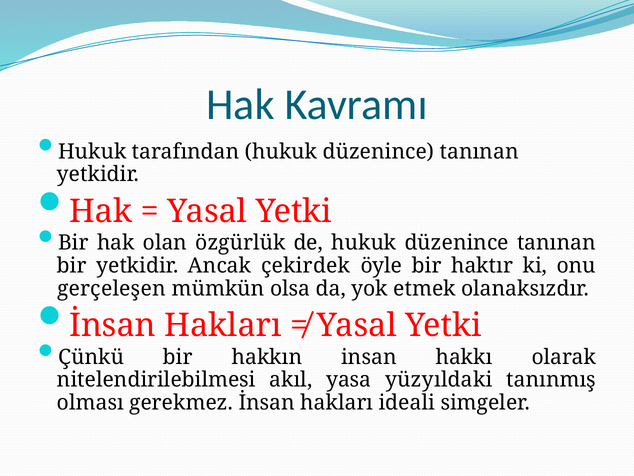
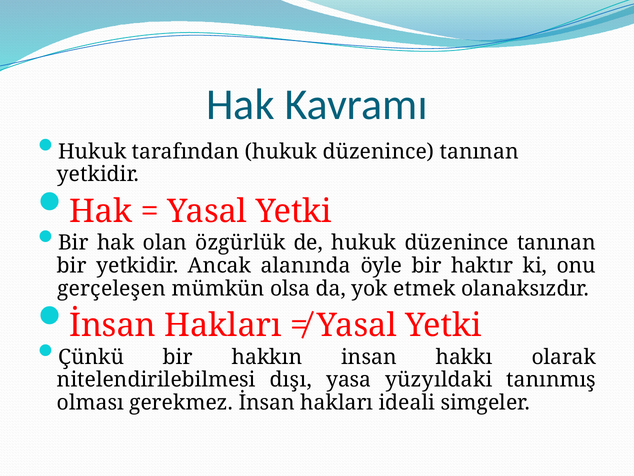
çekirdek: çekirdek -> alanında (306, 265)
akıl: akıl -> dışı (291, 380)
